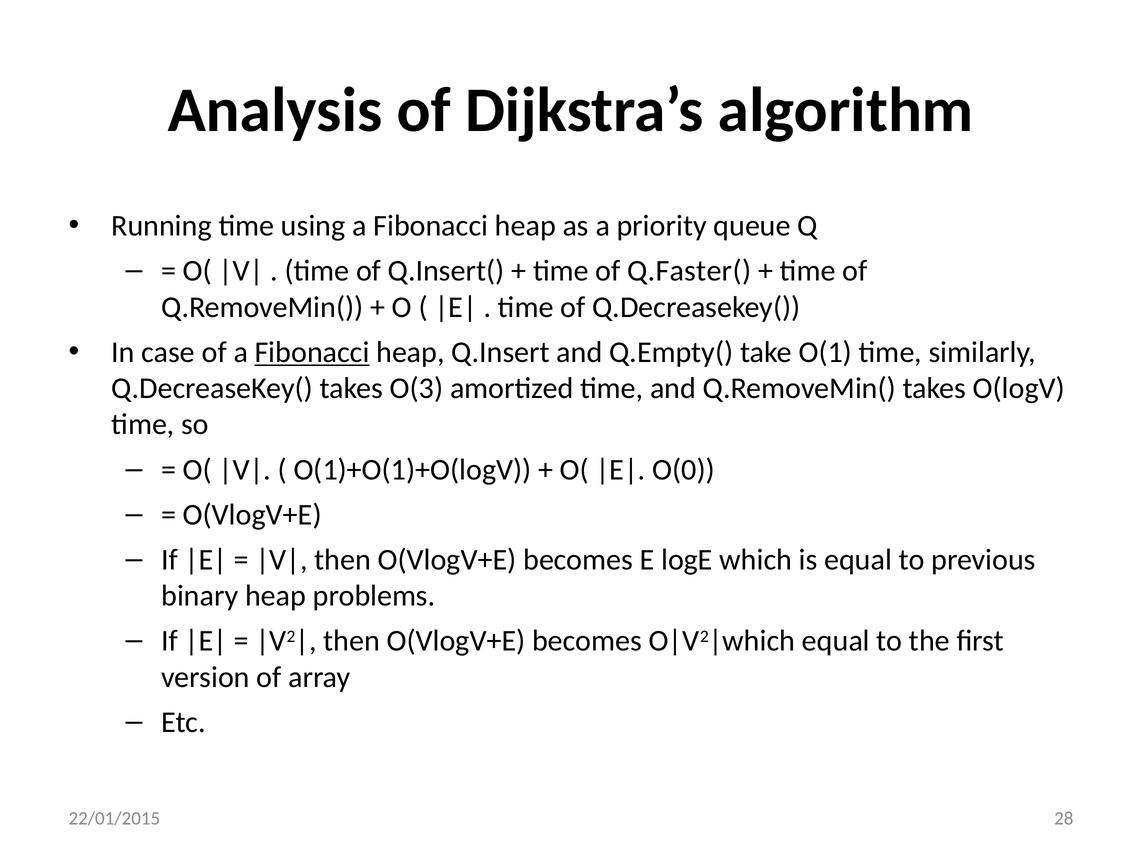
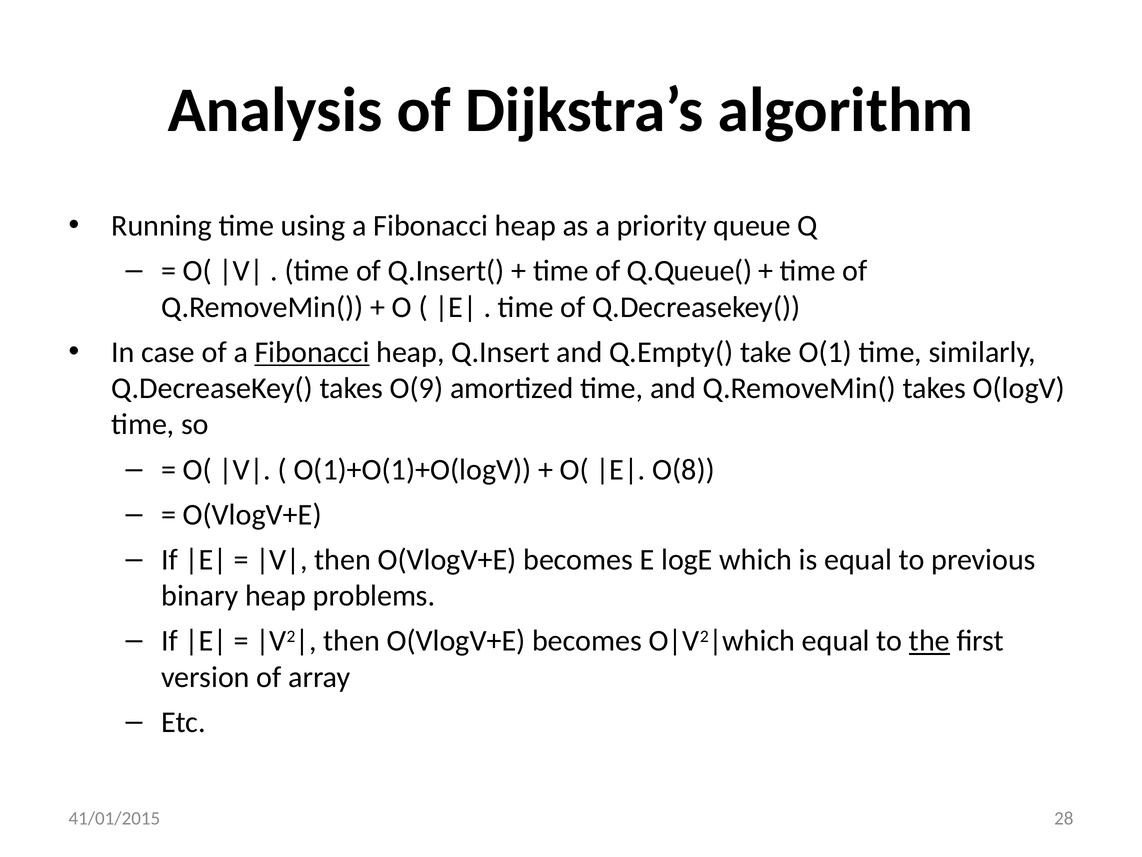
Q.Faster(: Q.Faster( -> Q.Queue( (690, 271)
O(3: O(3 -> O(9 (417, 388)
O(0: O(0 -> O(8 (684, 469)
the underline: none -> present (929, 641)
22/01/2015: 22/01/2015 -> 41/01/2015 (114, 818)
